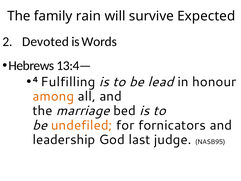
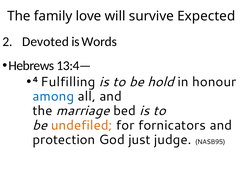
rain: rain -> love (89, 16)
lead: lead -> hold (161, 82)
among colour: orange -> blue (53, 96)
leadership: leadership -> protection (64, 139)
last: last -> just (139, 139)
